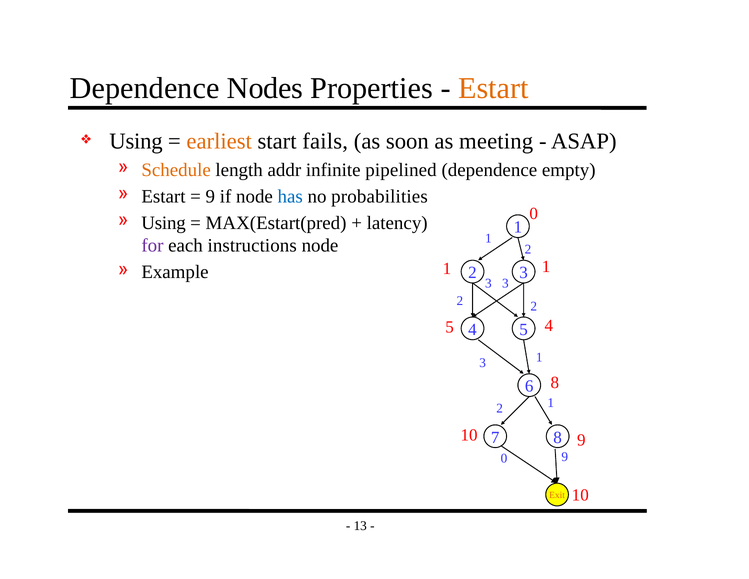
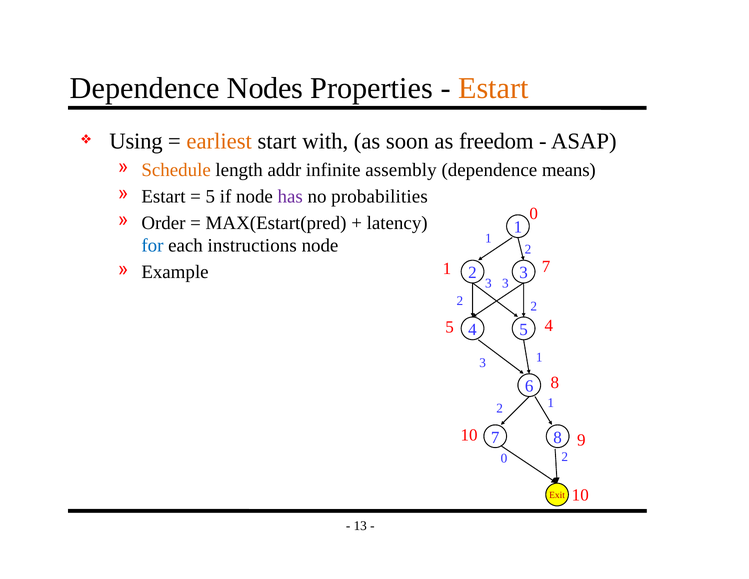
fails: fails -> with (325, 141)
meeting: meeting -> freedom (496, 141)
pipelined: pipelined -> assembly (401, 170)
empty: empty -> means (569, 170)
9: 9 -> 5 (210, 196)
has colour: blue -> purple (290, 196)
Using: Using -> Order (163, 223)
for colour: purple -> blue (152, 245)
1 1: 1 -> 7 (546, 266)
0 9: 9 -> 2 (565, 457)
Exit colour: orange -> red (557, 495)
